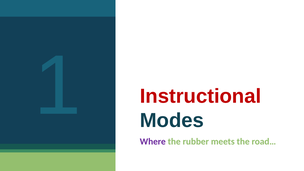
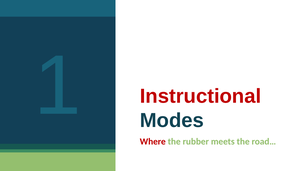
Where colour: purple -> red (153, 142)
